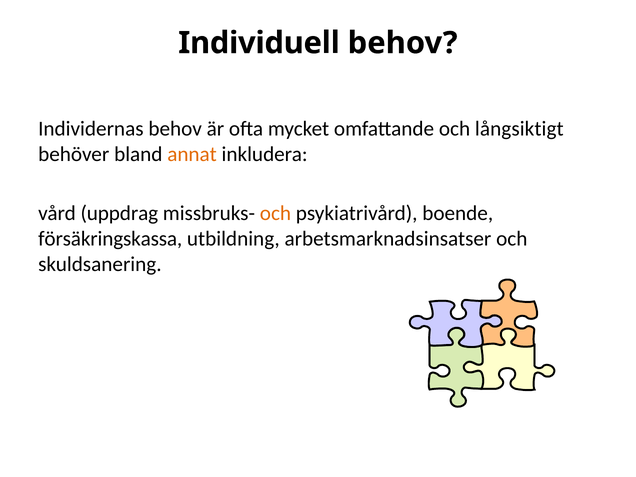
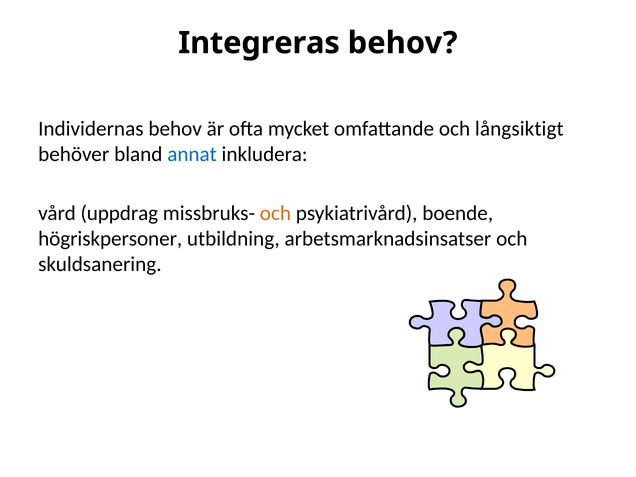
Individuell: Individuell -> Integreras (259, 43)
annat colour: orange -> blue (192, 154)
försäkringskassa: försäkringskassa -> högriskpersoner (110, 239)
